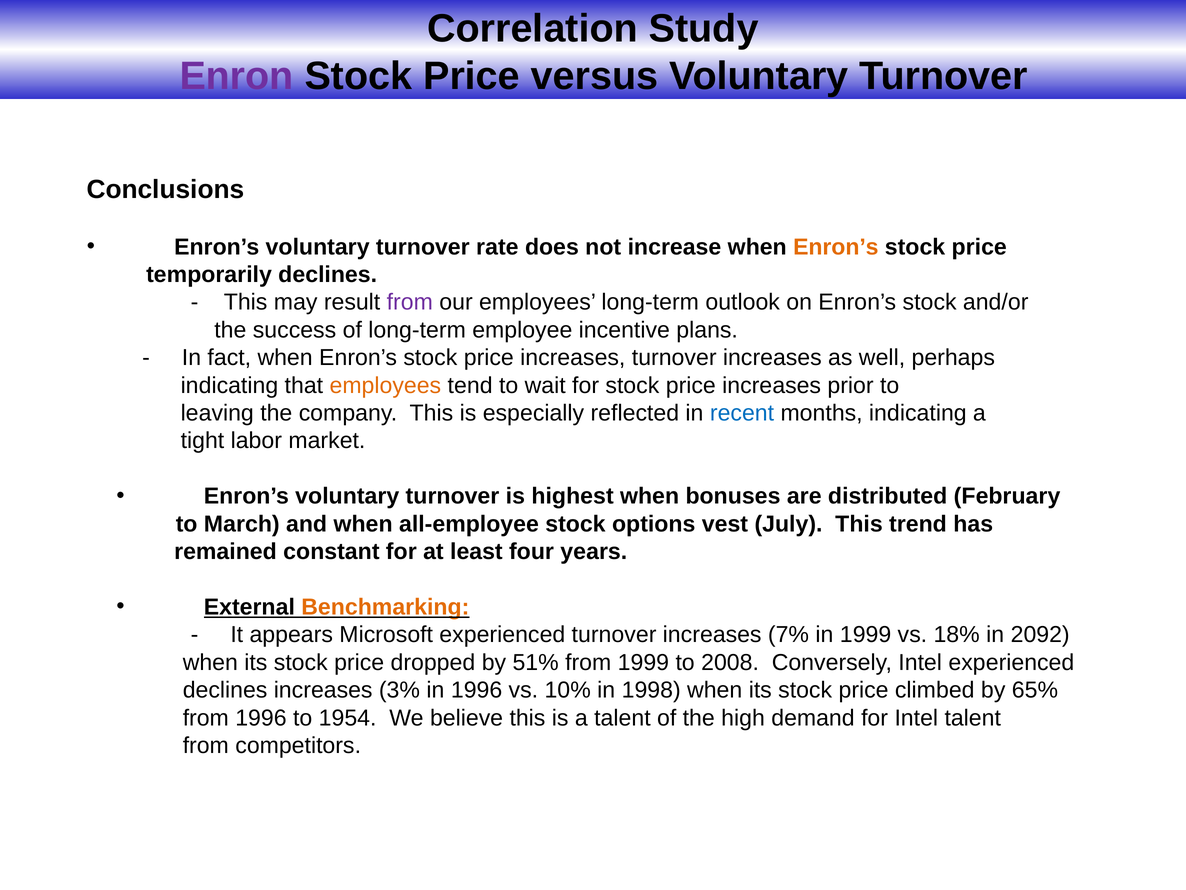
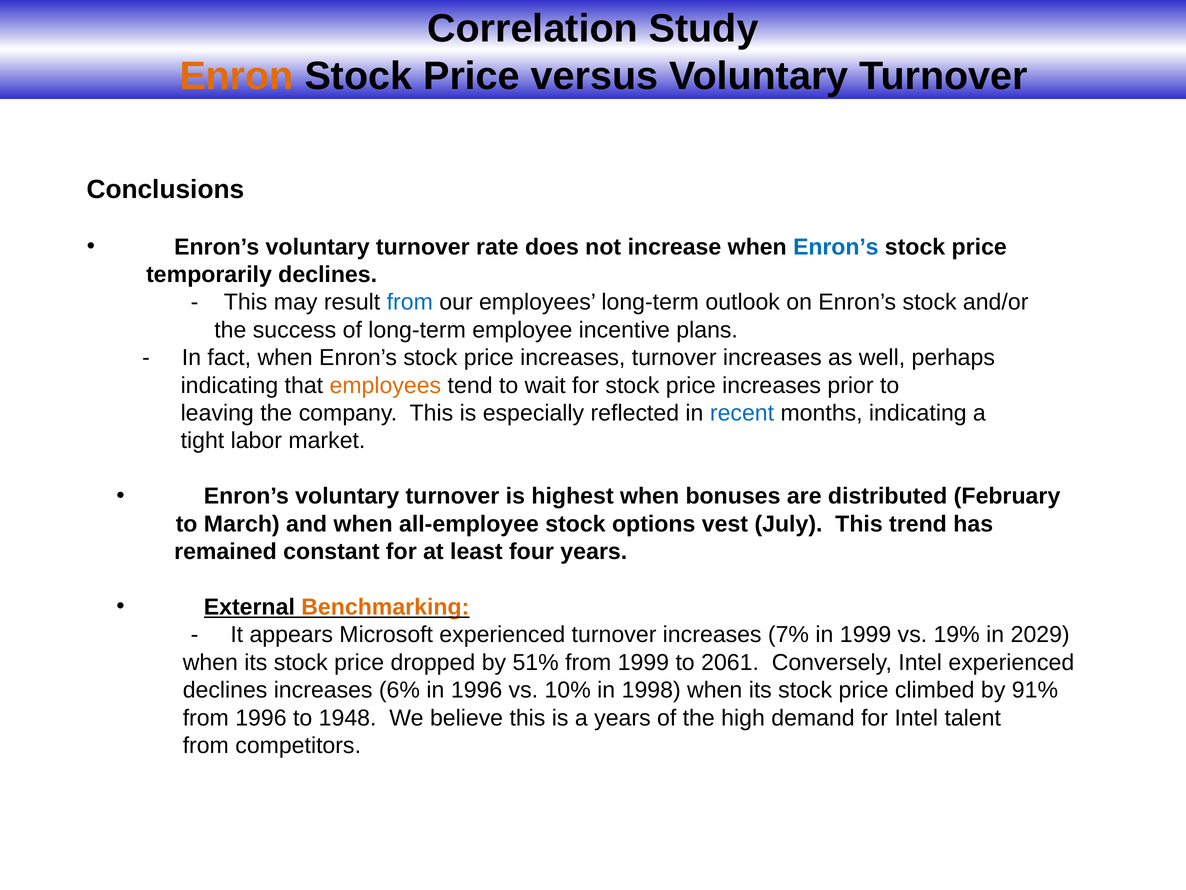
Enron colour: purple -> orange (237, 76)
Enron’s colour: orange -> blue (836, 247)
from colour: purple -> blue (410, 302)
18%: 18% -> 19% (957, 634)
2092: 2092 -> 2029 (1040, 634)
2008: 2008 -> 2061 (730, 662)
3%: 3% -> 6% (399, 690)
65%: 65% -> 91% (1035, 690)
1954: 1954 -> 1948 (348, 717)
a talent: talent -> years (622, 717)
